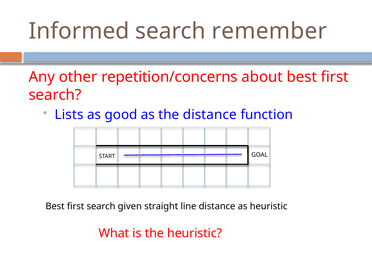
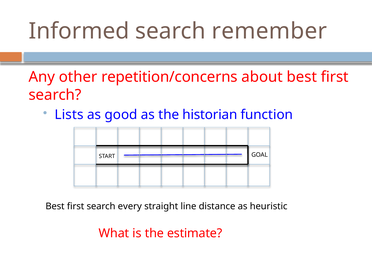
the distance: distance -> historian (210, 115)
given: given -> every (130, 206)
the heuristic: heuristic -> estimate (195, 233)
